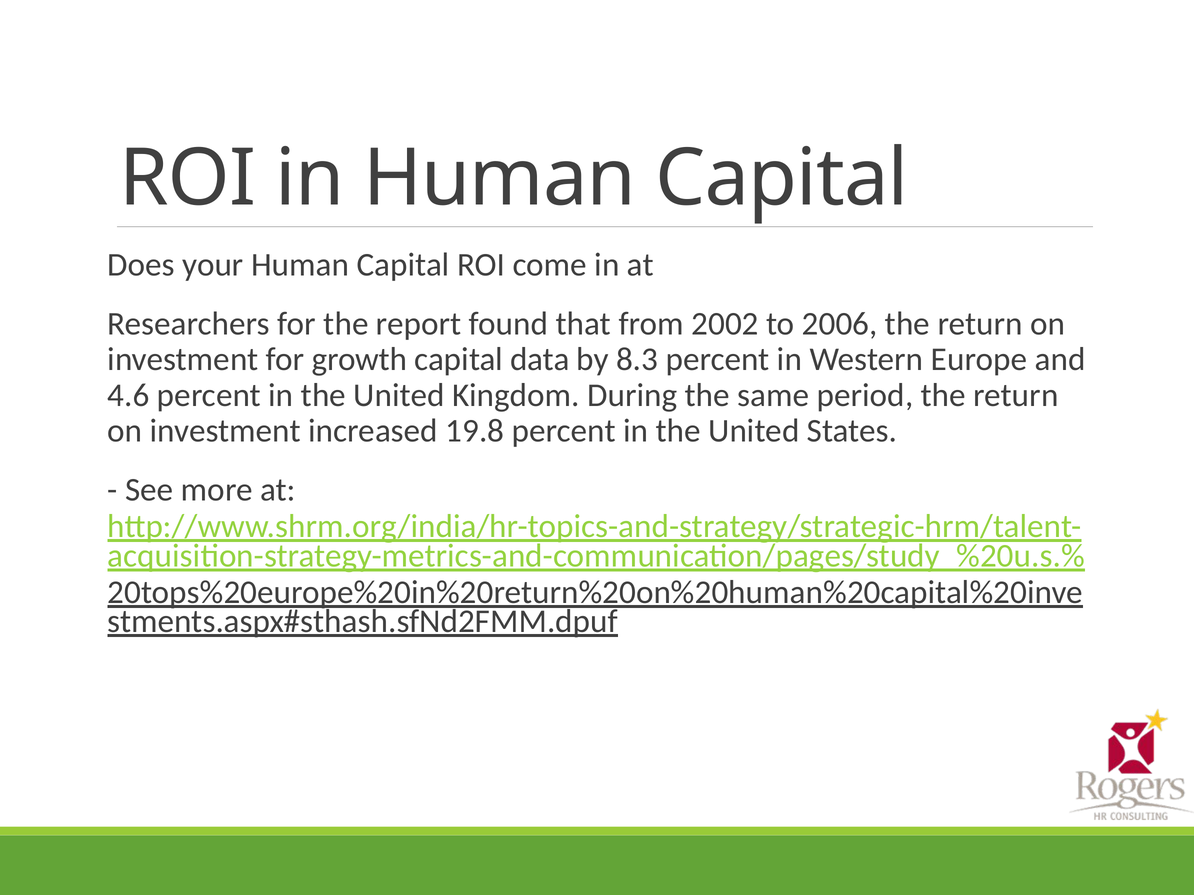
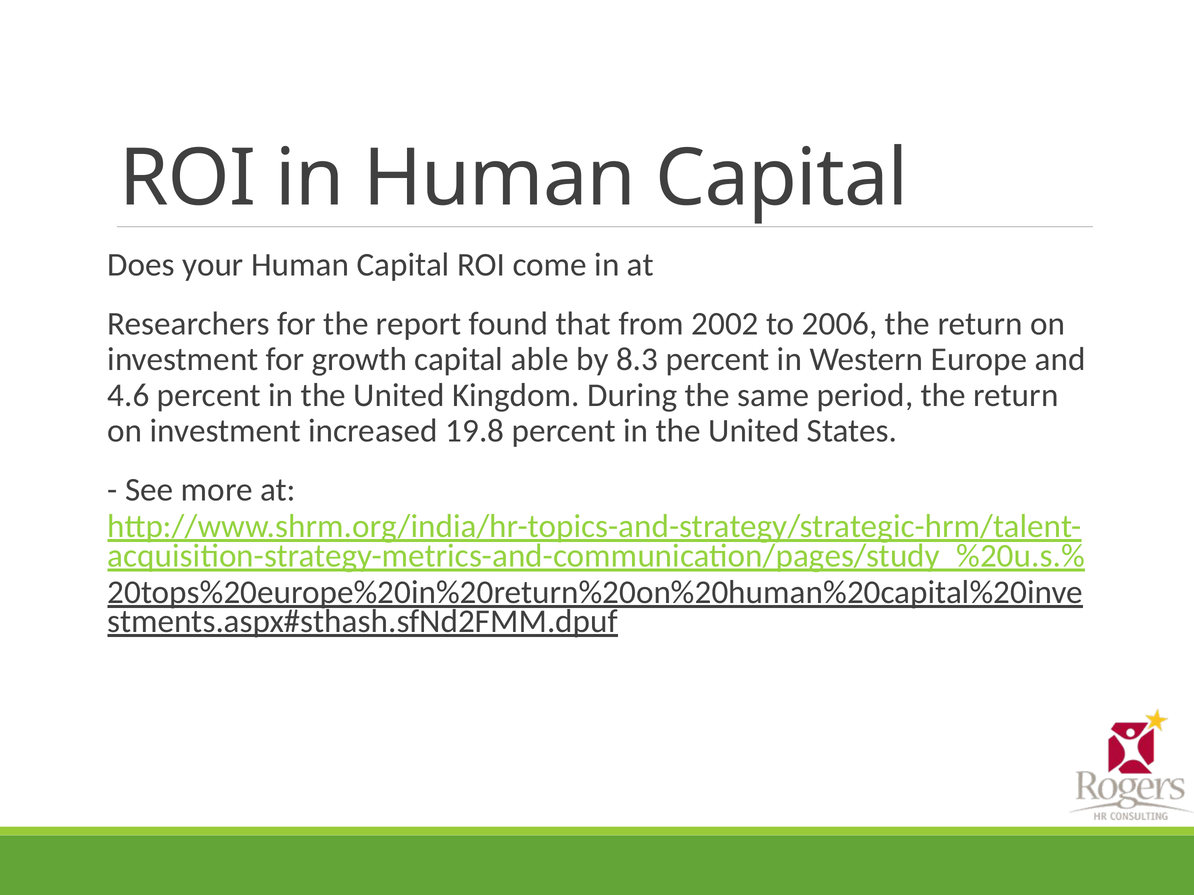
data: data -> able (540, 360)
